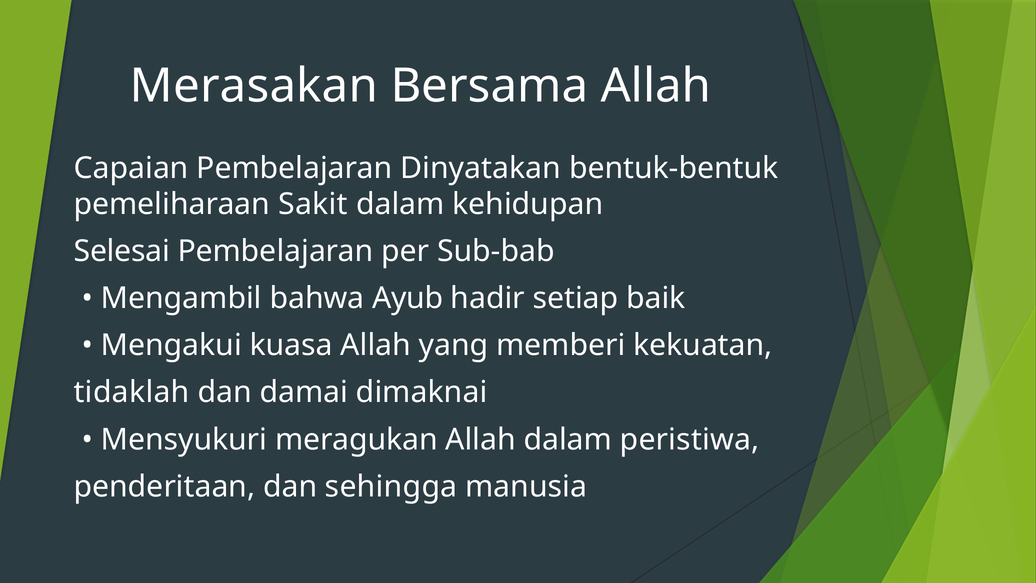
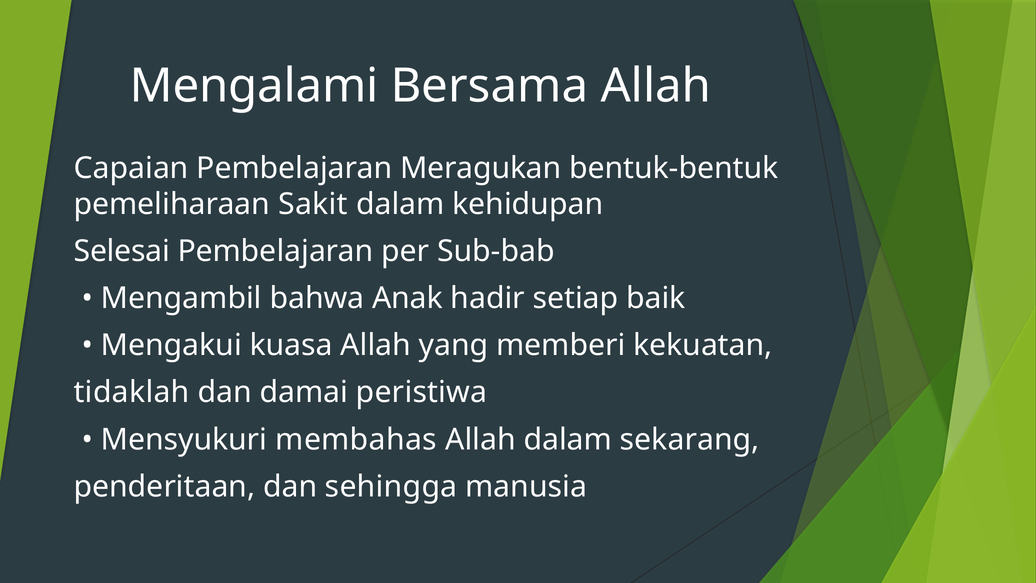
Merasakan: Merasakan -> Mengalami (254, 86)
Dinyatakan: Dinyatakan -> Meragukan (481, 168)
Ayub: Ayub -> Anak (408, 298)
dimaknai: dimaknai -> peristiwa (422, 392)
meragukan: meragukan -> membahas (356, 439)
peristiwa: peristiwa -> sekarang (690, 439)
